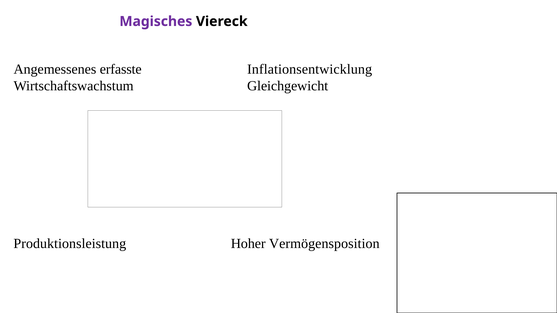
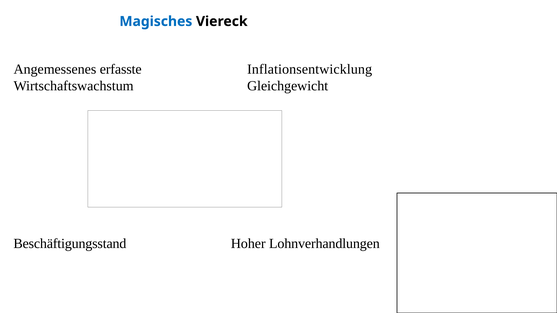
Magisches colour: purple -> blue (156, 21)
Produktionsleistung: Produktionsleistung -> Beschäftigungsstand (70, 244)
Vermögensposition: Vermögensposition -> Lohnverhandlungen (324, 244)
